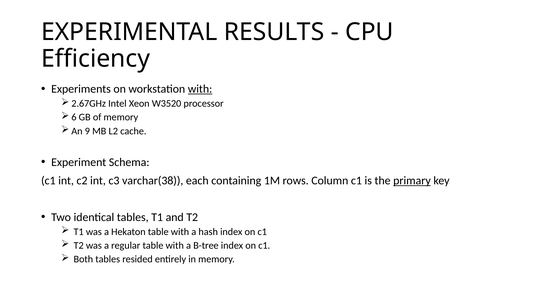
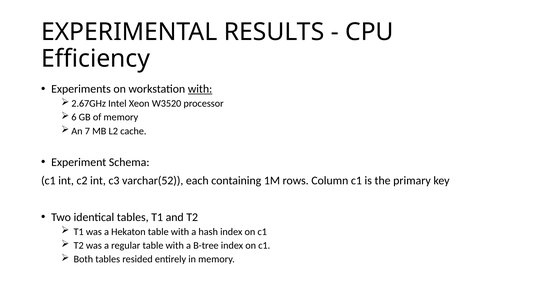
9: 9 -> 7 (87, 131)
varchar(38: varchar(38 -> varchar(52 (153, 181)
primary underline: present -> none (412, 181)
